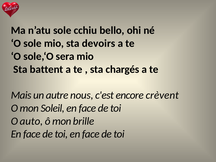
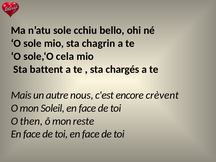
devoirs: devoirs -> chagrin (99, 43)
sera: sera -> cela (65, 56)
auto: auto -> then (31, 121)
brille: brille -> reste (84, 121)
